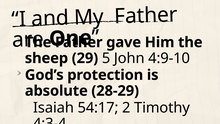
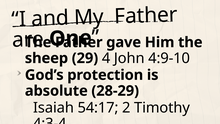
5: 5 -> 4 (106, 58)
